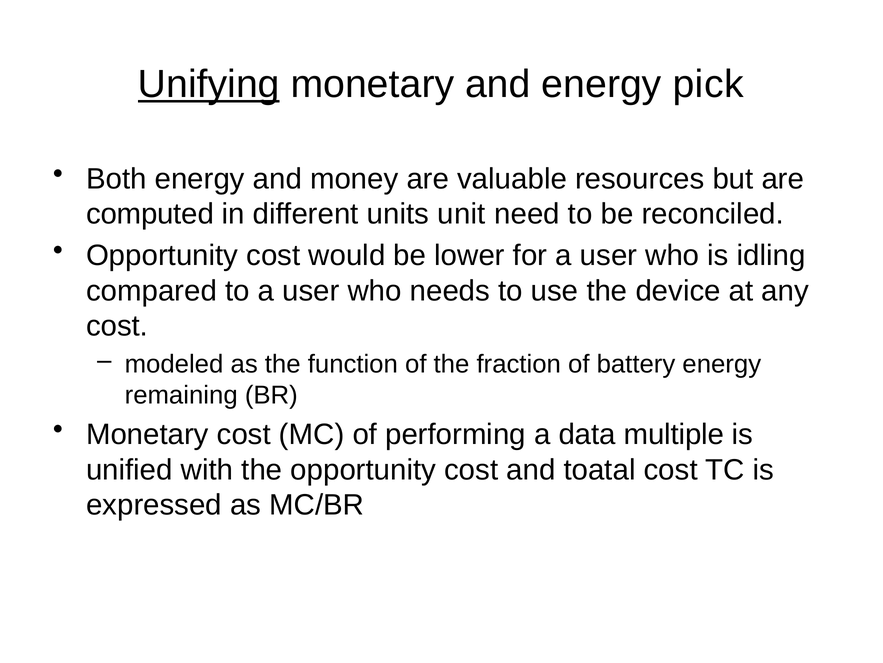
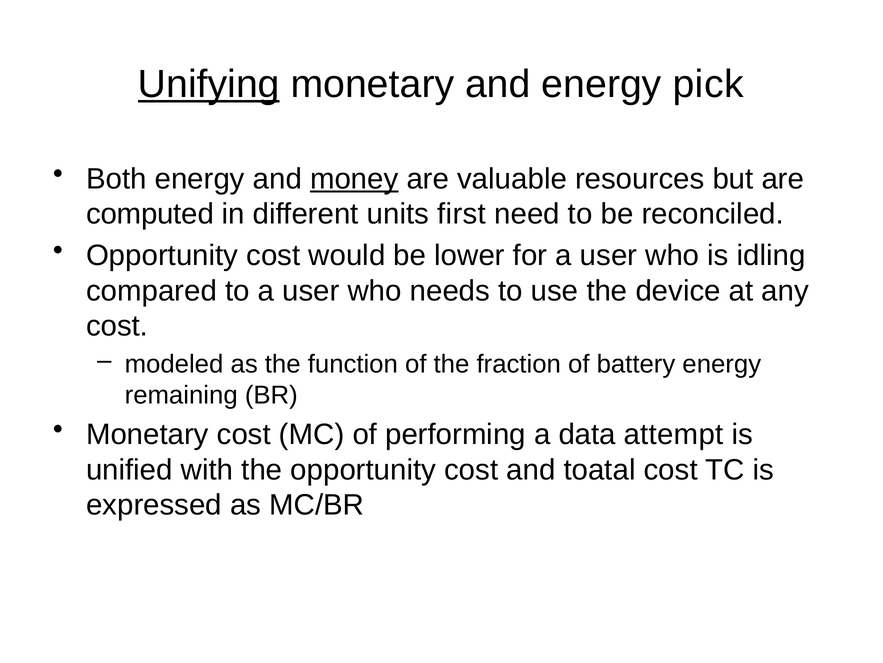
money underline: none -> present (354, 179)
unit: unit -> first (461, 214)
multiple: multiple -> attempt (674, 434)
